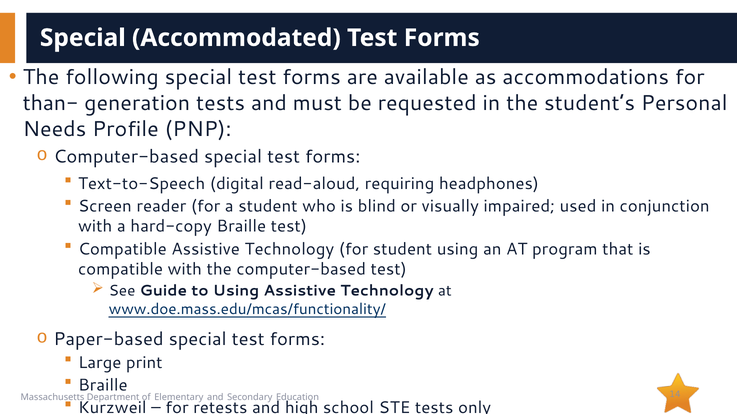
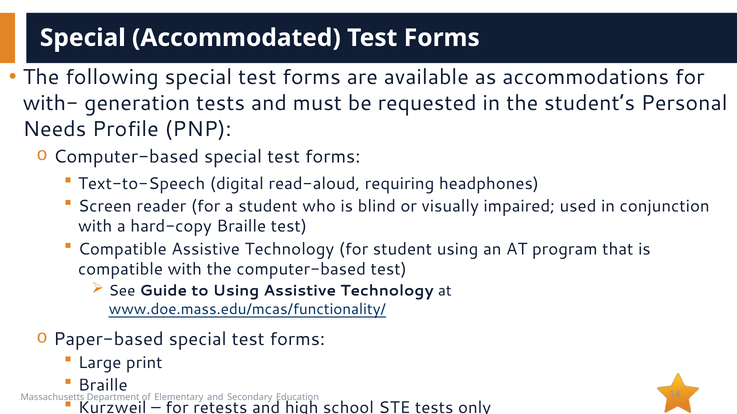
than-: than- -> with- (51, 103)
